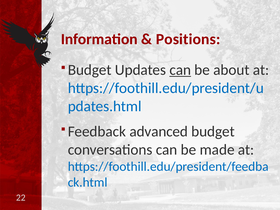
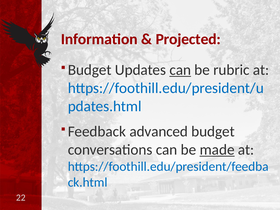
Positions: Positions -> Projected (188, 39)
about: about -> rubric (231, 70)
made underline: none -> present (217, 150)
